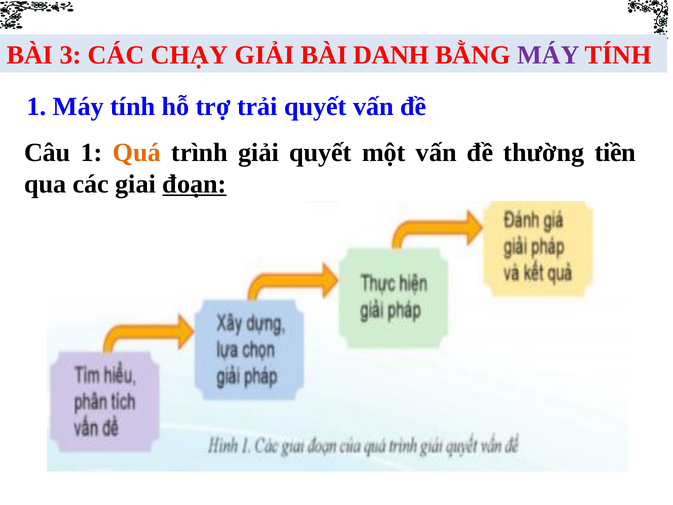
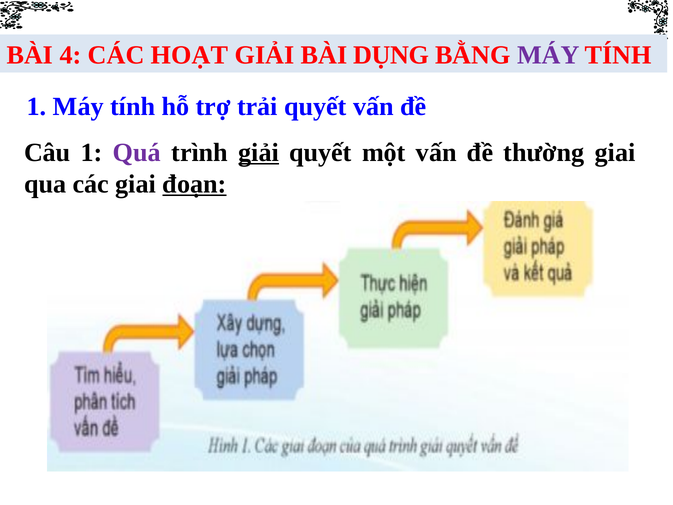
3: 3 -> 4 (70, 55)
CHẠY: CHẠY -> HOẠT (190, 55)
DANH: DANH -> DỤNG (391, 55)
Quá colour: orange -> purple (137, 152)
giải underline: none -> present (259, 152)
thường tiền: tiền -> giai (615, 152)
